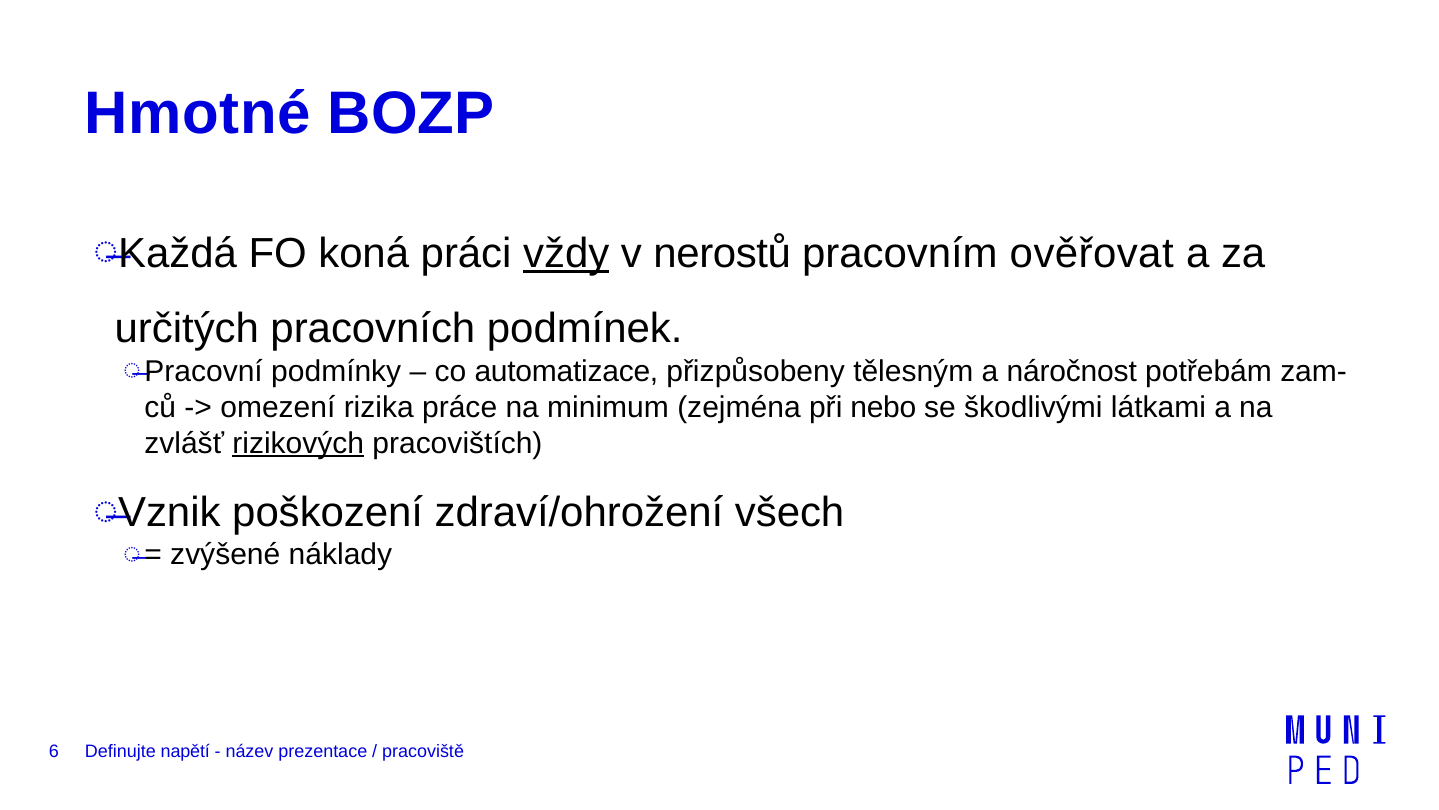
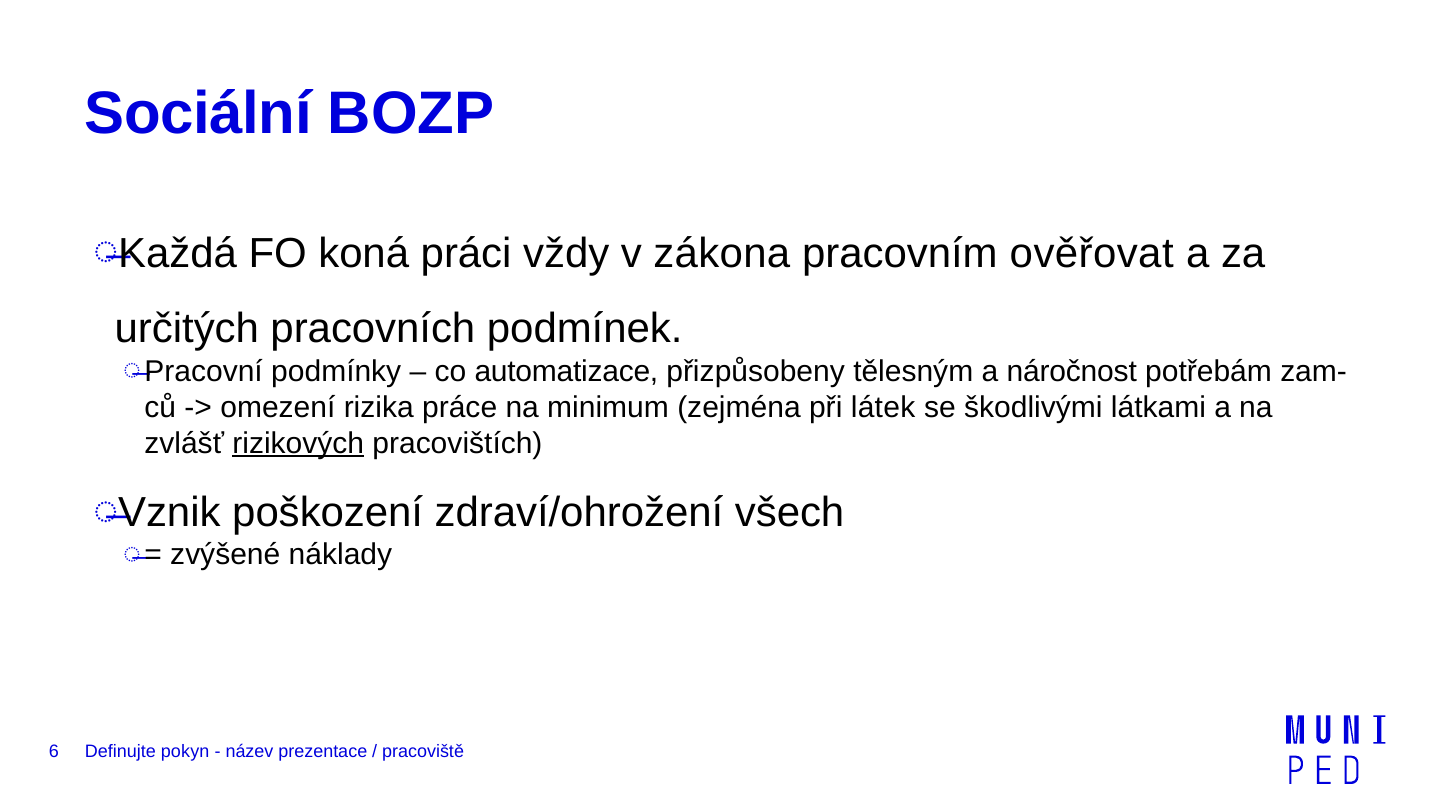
Hmotné: Hmotné -> Sociální (198, 113)
vždy underline: present -> none (566, 253)
nerostů: nerostů -> zákona (722, 253)
nebo: nebo -> látek (883, 407)
napětí: napětí -> pokyn (185, 751)
